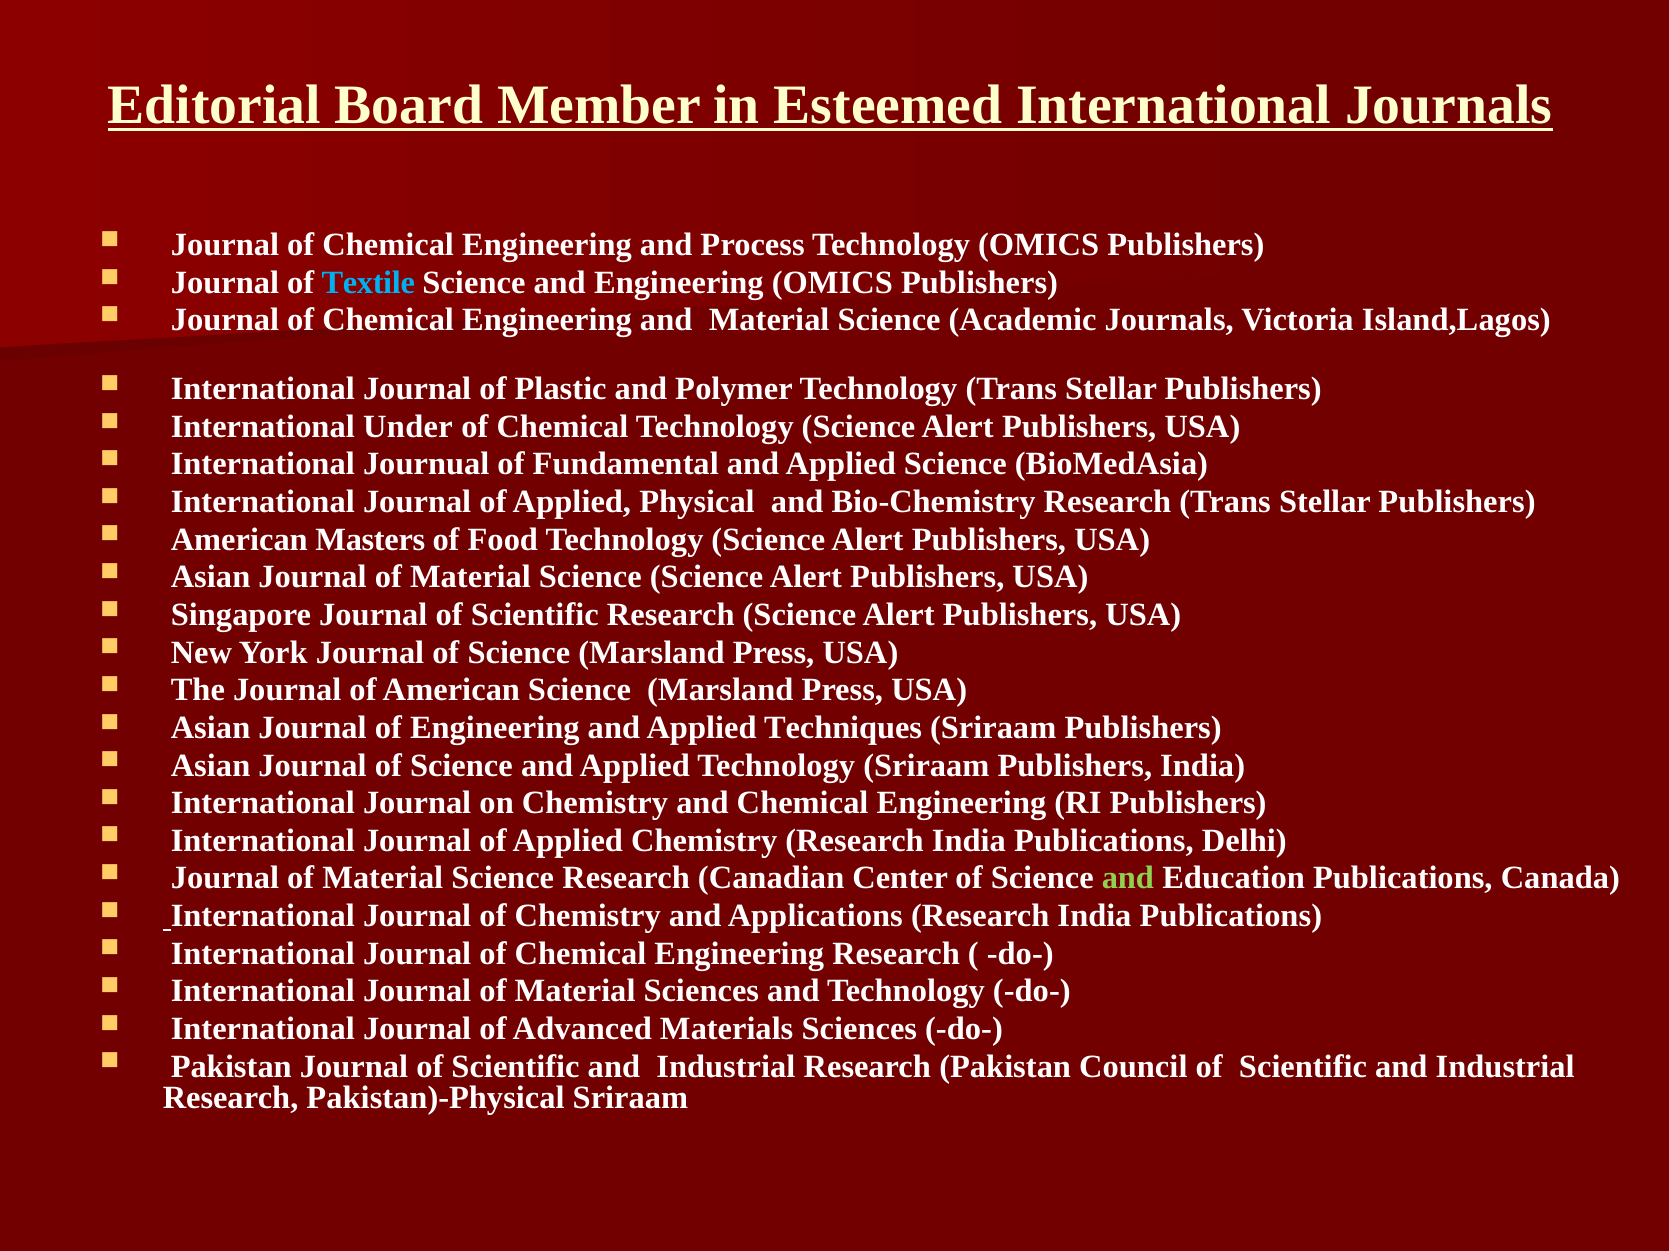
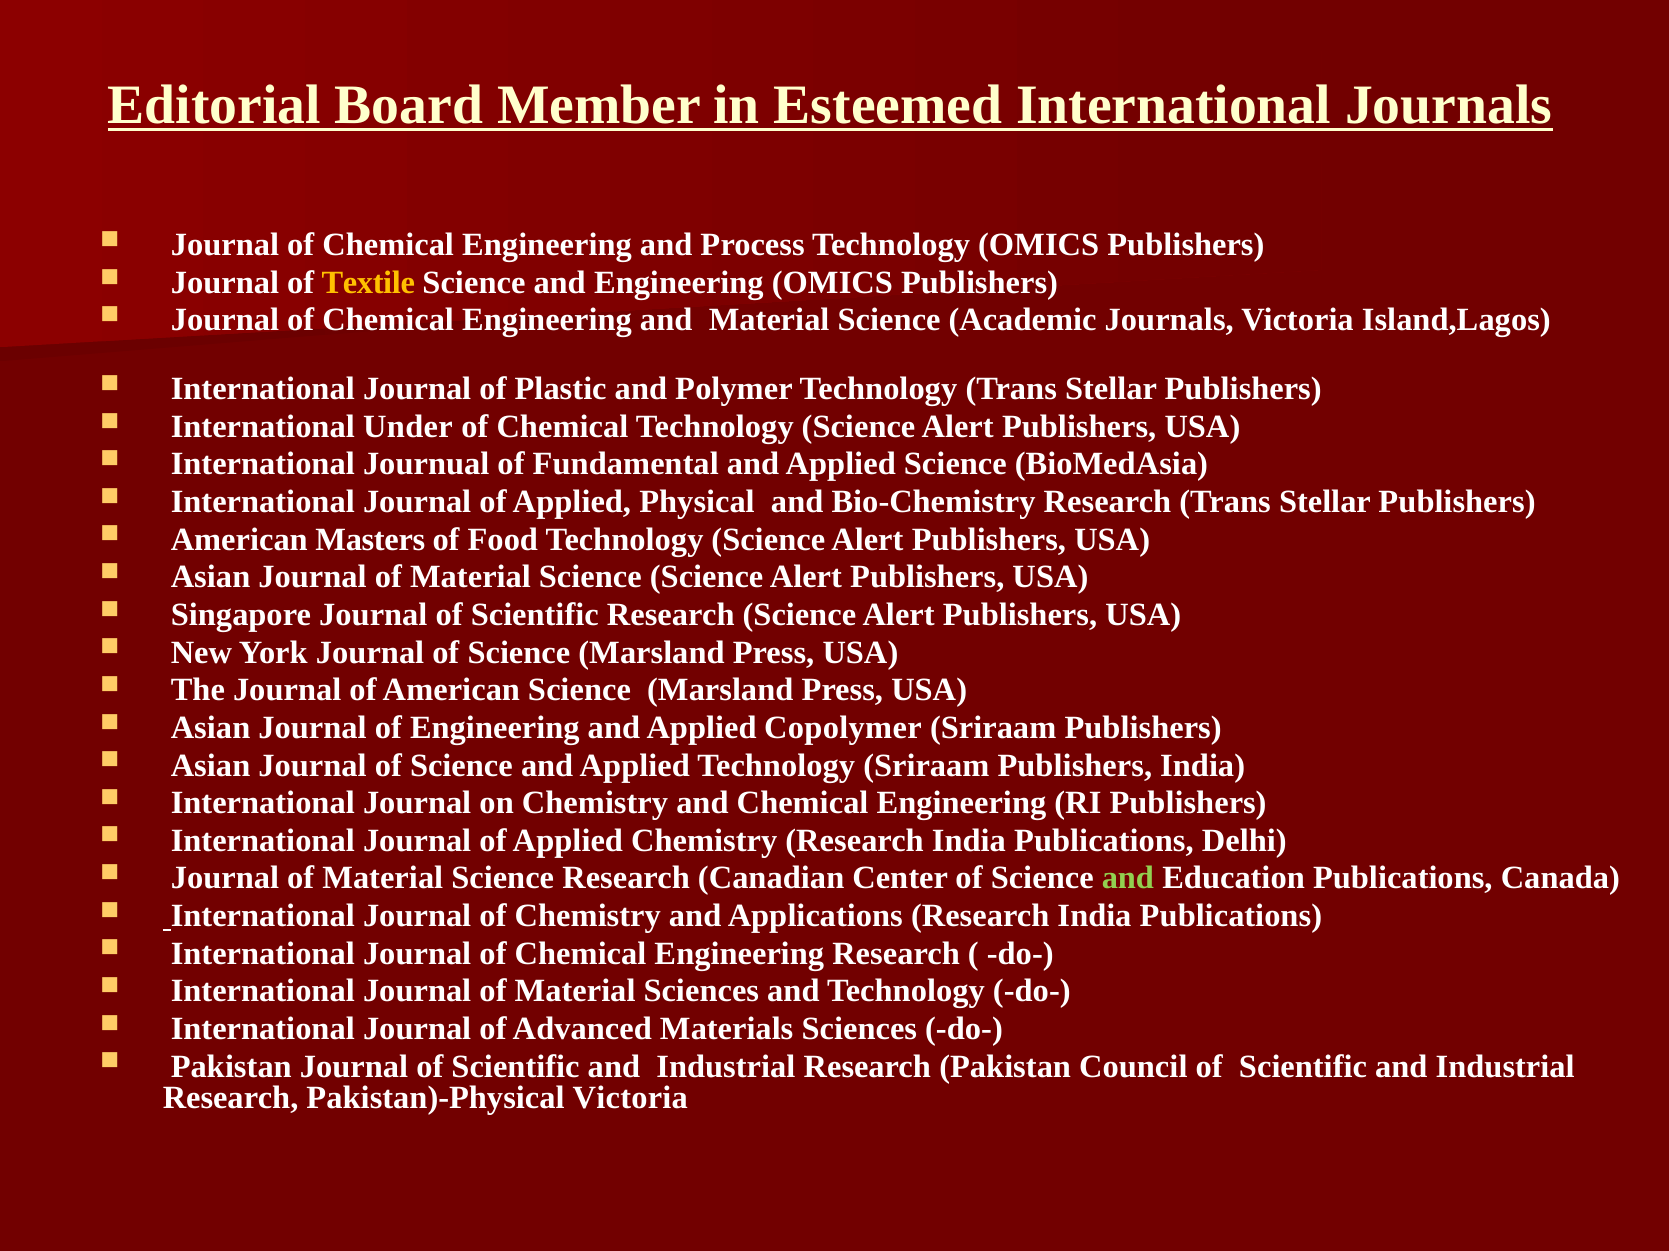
Textile colour: light blue -> yellow (368, 283)
Techniques: Techniques -> Copolymer (843, 728)
Pakistan)-Physical Sriraam: Sriraam -> Victoria (630, 1098)
